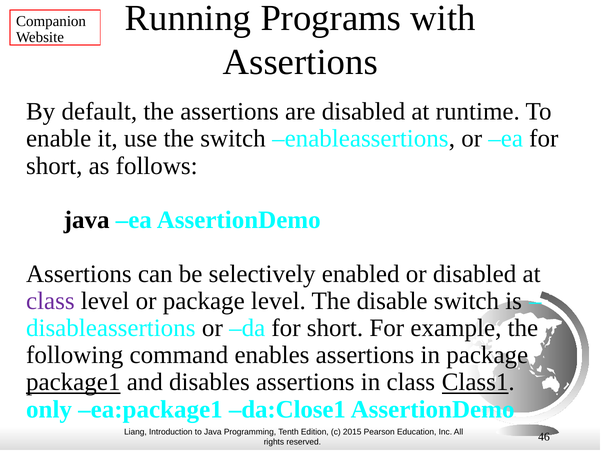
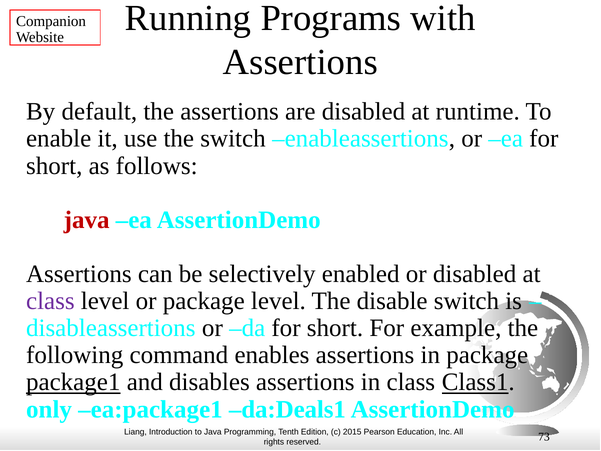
java colour: black -> red (87, 220)
da:Close1: da:Close1 -> da:Deals1 (287, 409)
46: 46 -> 73 (544, 436)
